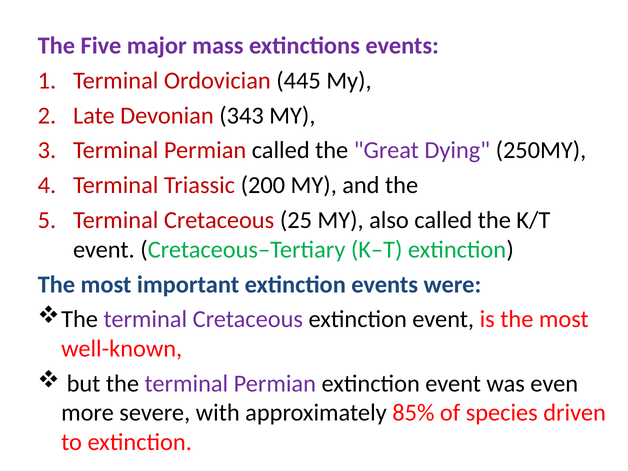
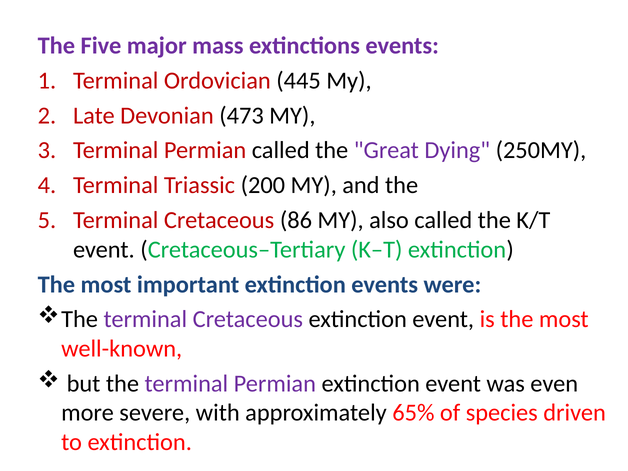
343: 343 -> 473 (242, 115)
25: 25 -> 86 (296, 220)
85%: 85% -> 65% (413, 413)
